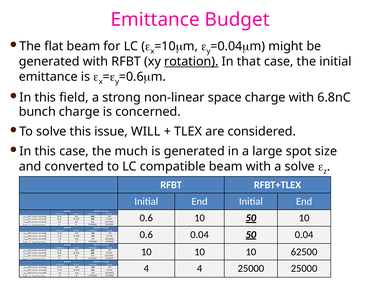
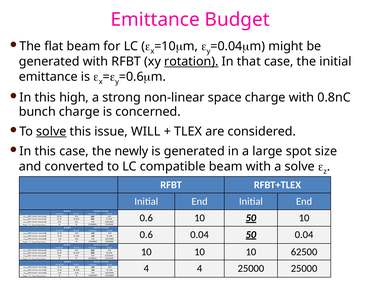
field: field -> high (74, 97)
6.8nC: 6.8nC -> 0.8nC (334, 97)
solve underline: none -> present (51, 131)
much: much -> newly (131, 151)
